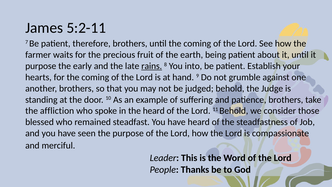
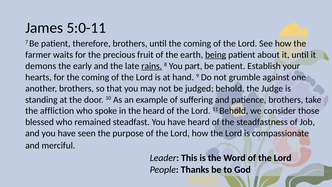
5:2-11: 5:2-11 -> 5:0-11 (86, 28)
being underline: none -> present (216, 55)
purpose: purpose -> demons (41, 66)
into: into -> part (193, 66)
